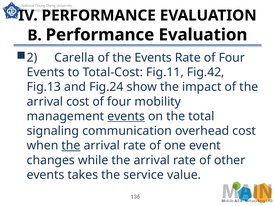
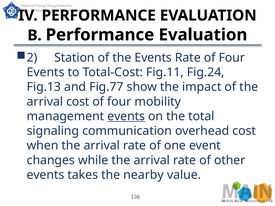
Carella: Carella -> Station (74, 58)
Fig.42: Fig.42 -> Fig.24 (206, 72)
Fig.24: Fig.24 -> Fig.77 (106, 87)
the underline: present -> none (71, 146)
service: service -> nearby (144, 175)
